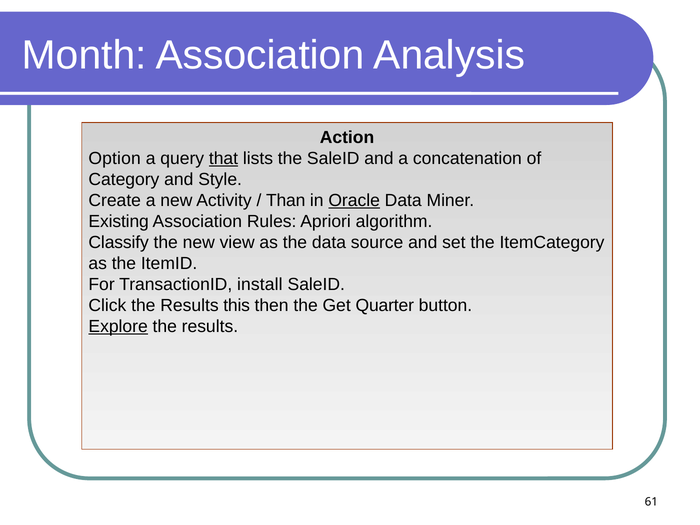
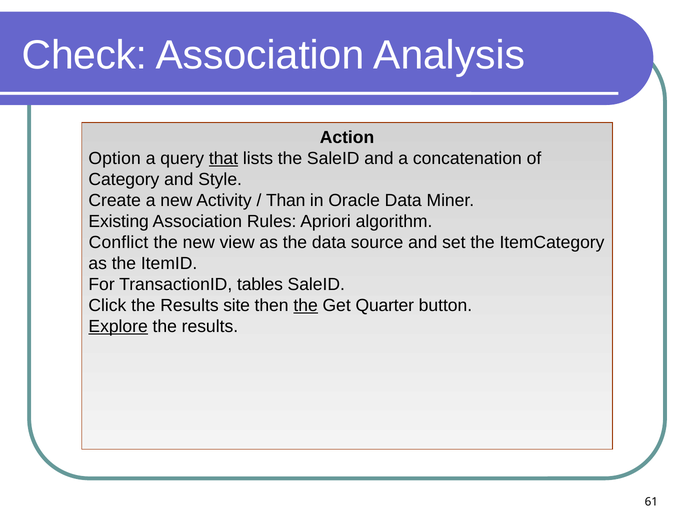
Month: Month -> Check (84, 55)
Oracle underline: present -> none (354, 201)
Classify: Classify -> Conflict (119, 243)
install: install -> tables (260, 285)
this: this -> site (237, 306)
the underline: none -> present (306, 306)
